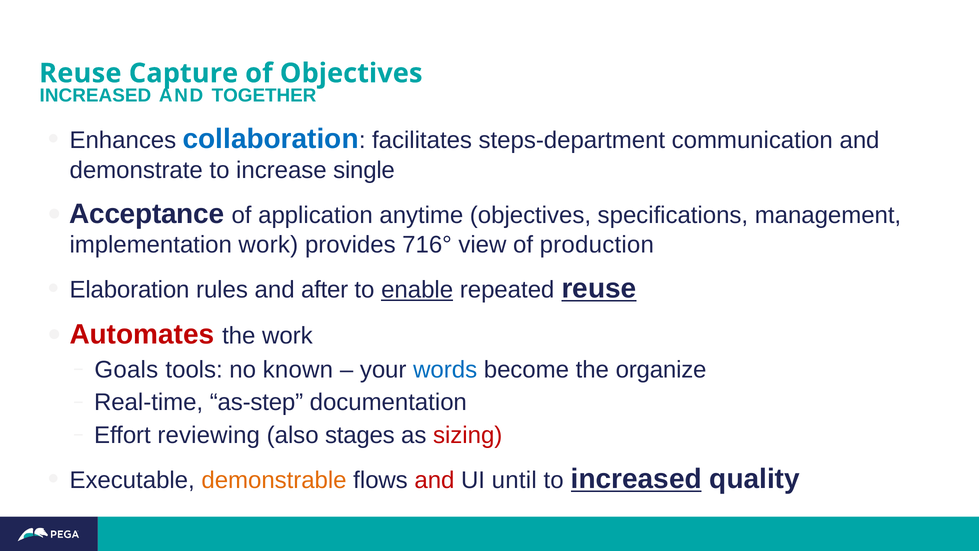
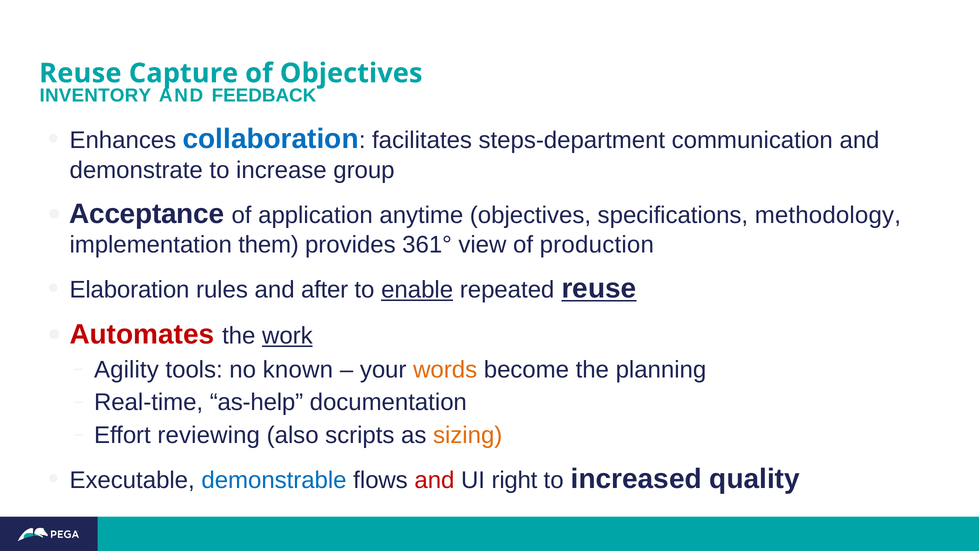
INCREASED: INCREASED -> INVENTORY (95, 95)
TOGETHER: TOGETHER -> FEEDBACK (264, 95)
single: single -> group (364, 170)
management: management -> methodology (828, 215)
implementation work: work -> them (269, 245)
716°: 716° -> 361° (427, 245)
work underline: none -> present (287, 336)
Goals: Goals -> Agility (126, 369)
words colour: blue -> orange (445, 369)
organize: organize -> planning (661, 369)
as-step: as-step -> as-help (256, 402)
stages: stages -> scripts (360, 435)
sizing colour: red -> orange (468, 435)
demonstrable colour: orange -> blue (274, 480)
until: until -> right (515, 480)
increased underline: present -> none (636, 479)
